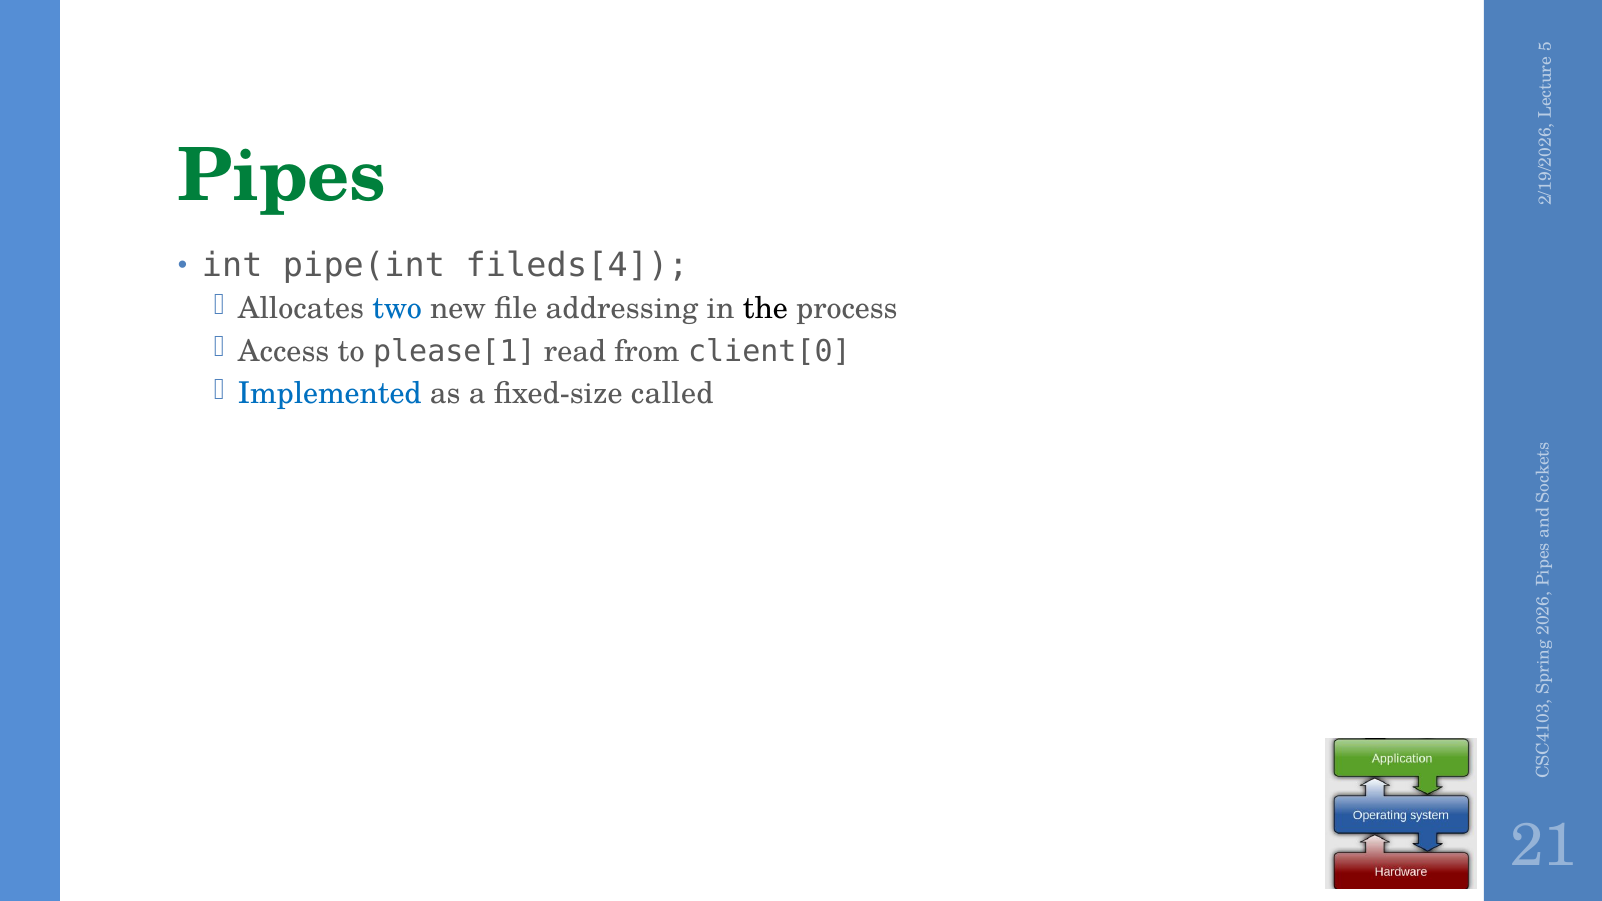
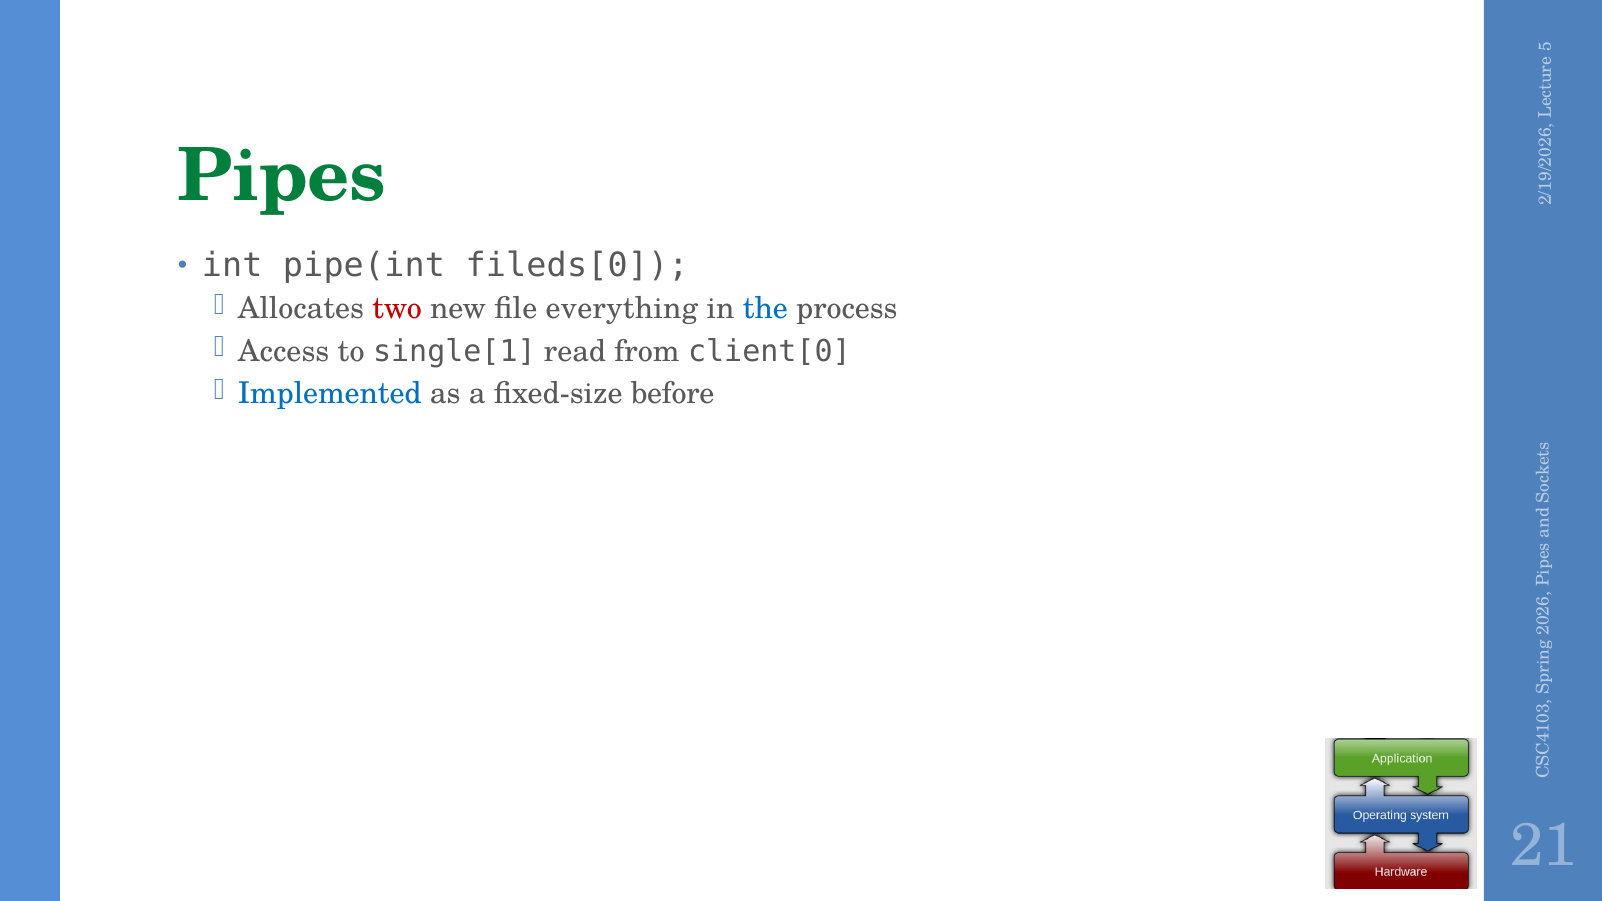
fileds[4: fileds[4 -> fileds[0 (577, 266)
two colour: blue -> red (397, 309)
addressing: addressing -> everything (622, 309)
the colour: black -> blue (765, 309)
please[1: please[1 -> single[1 (454, 351)
called: called -> before (673, 394)
